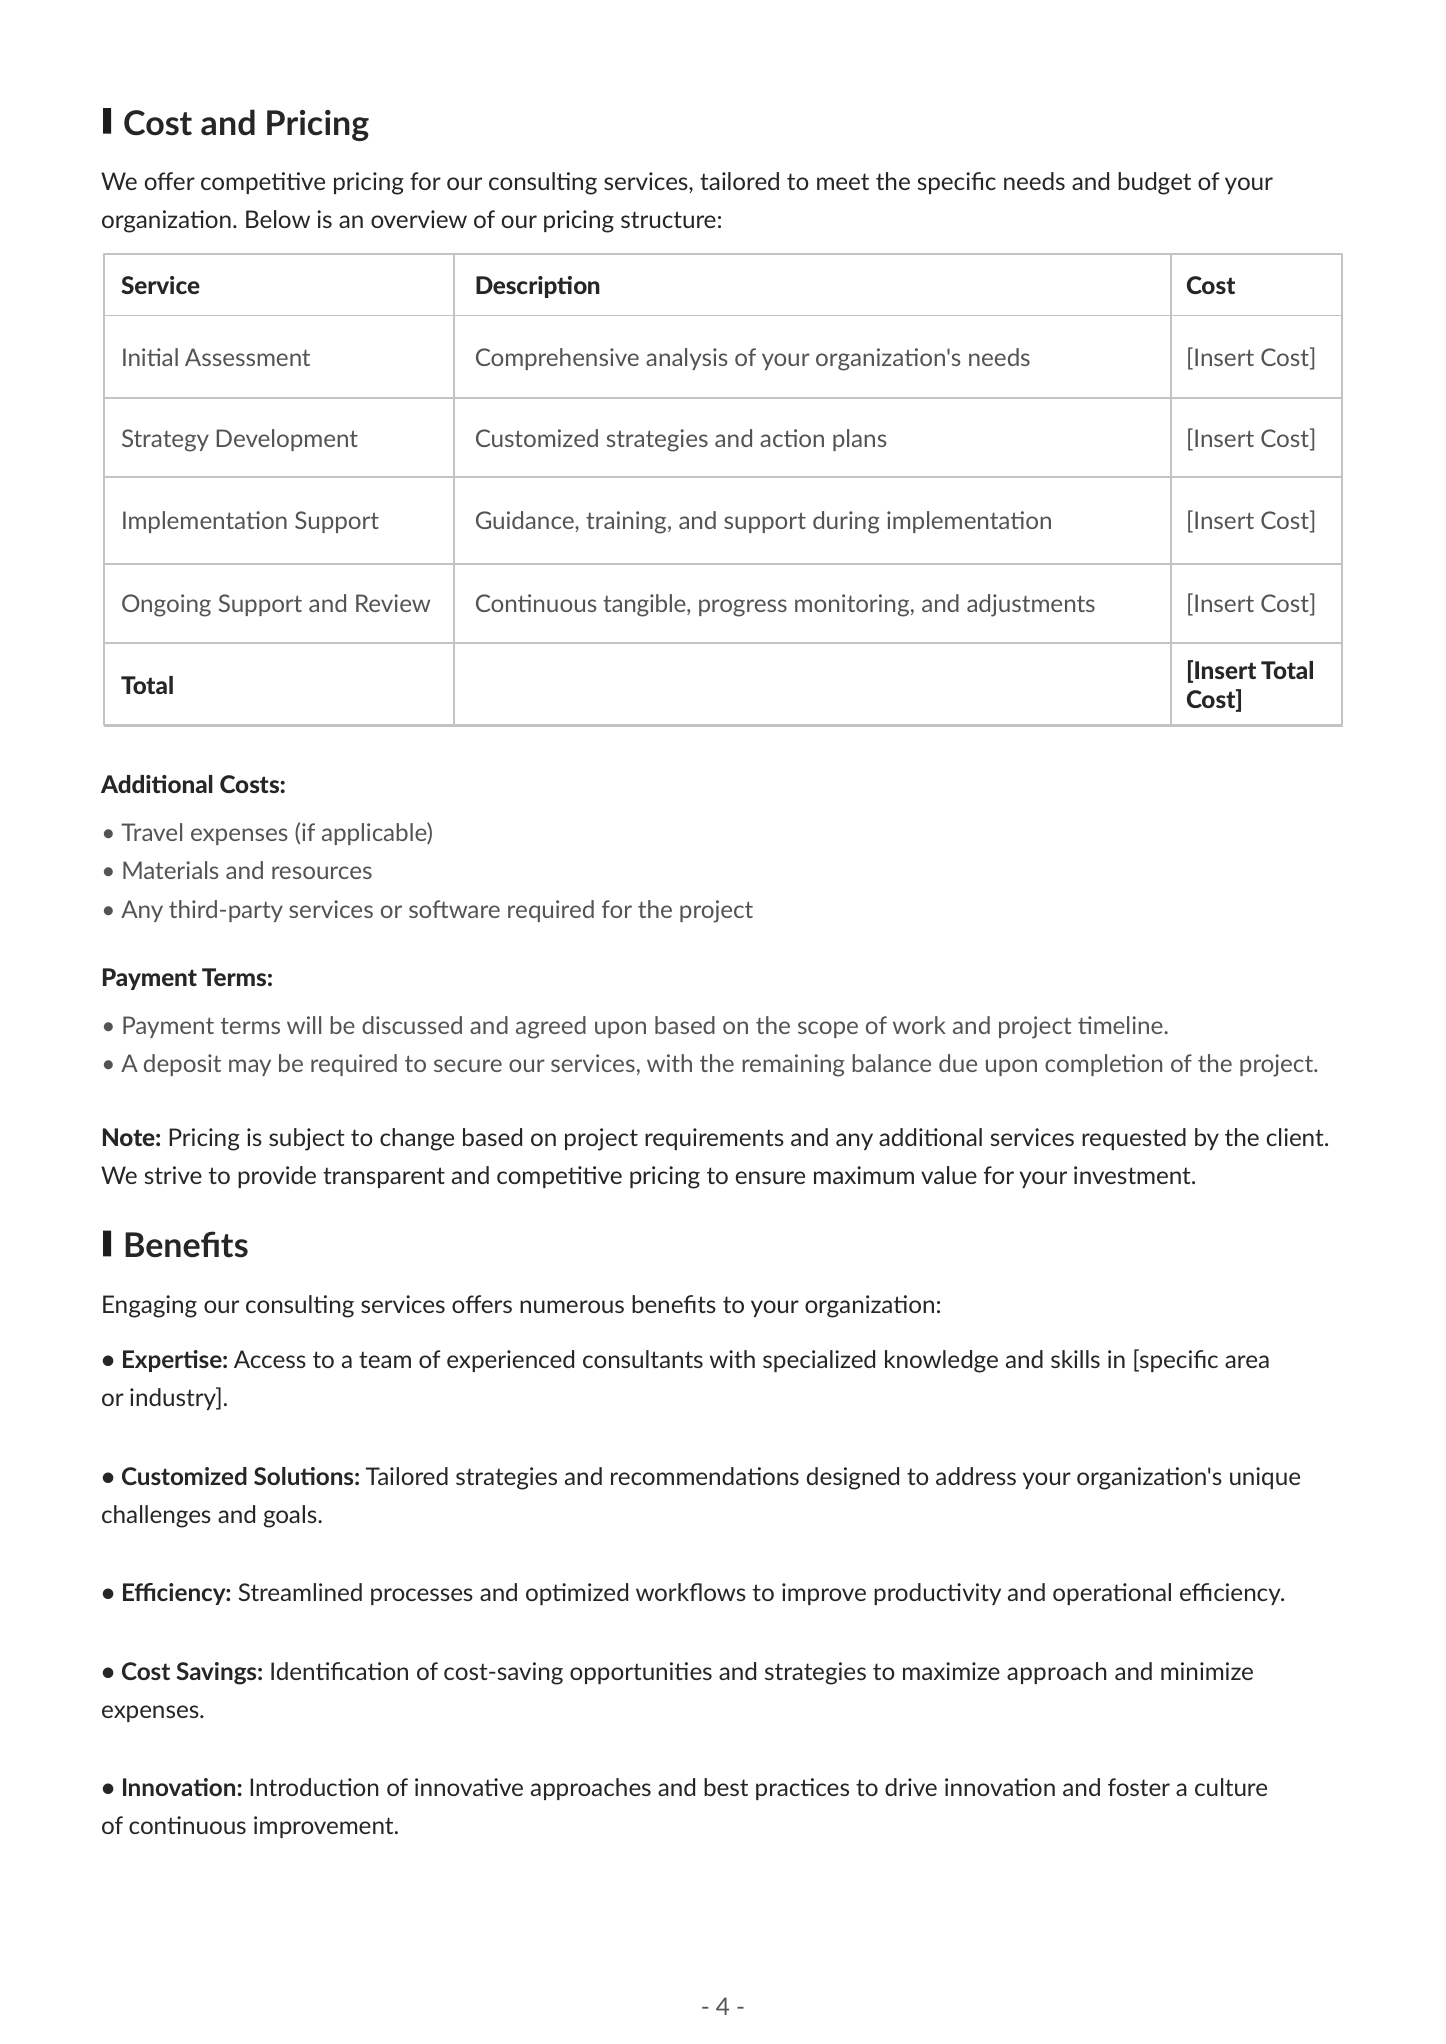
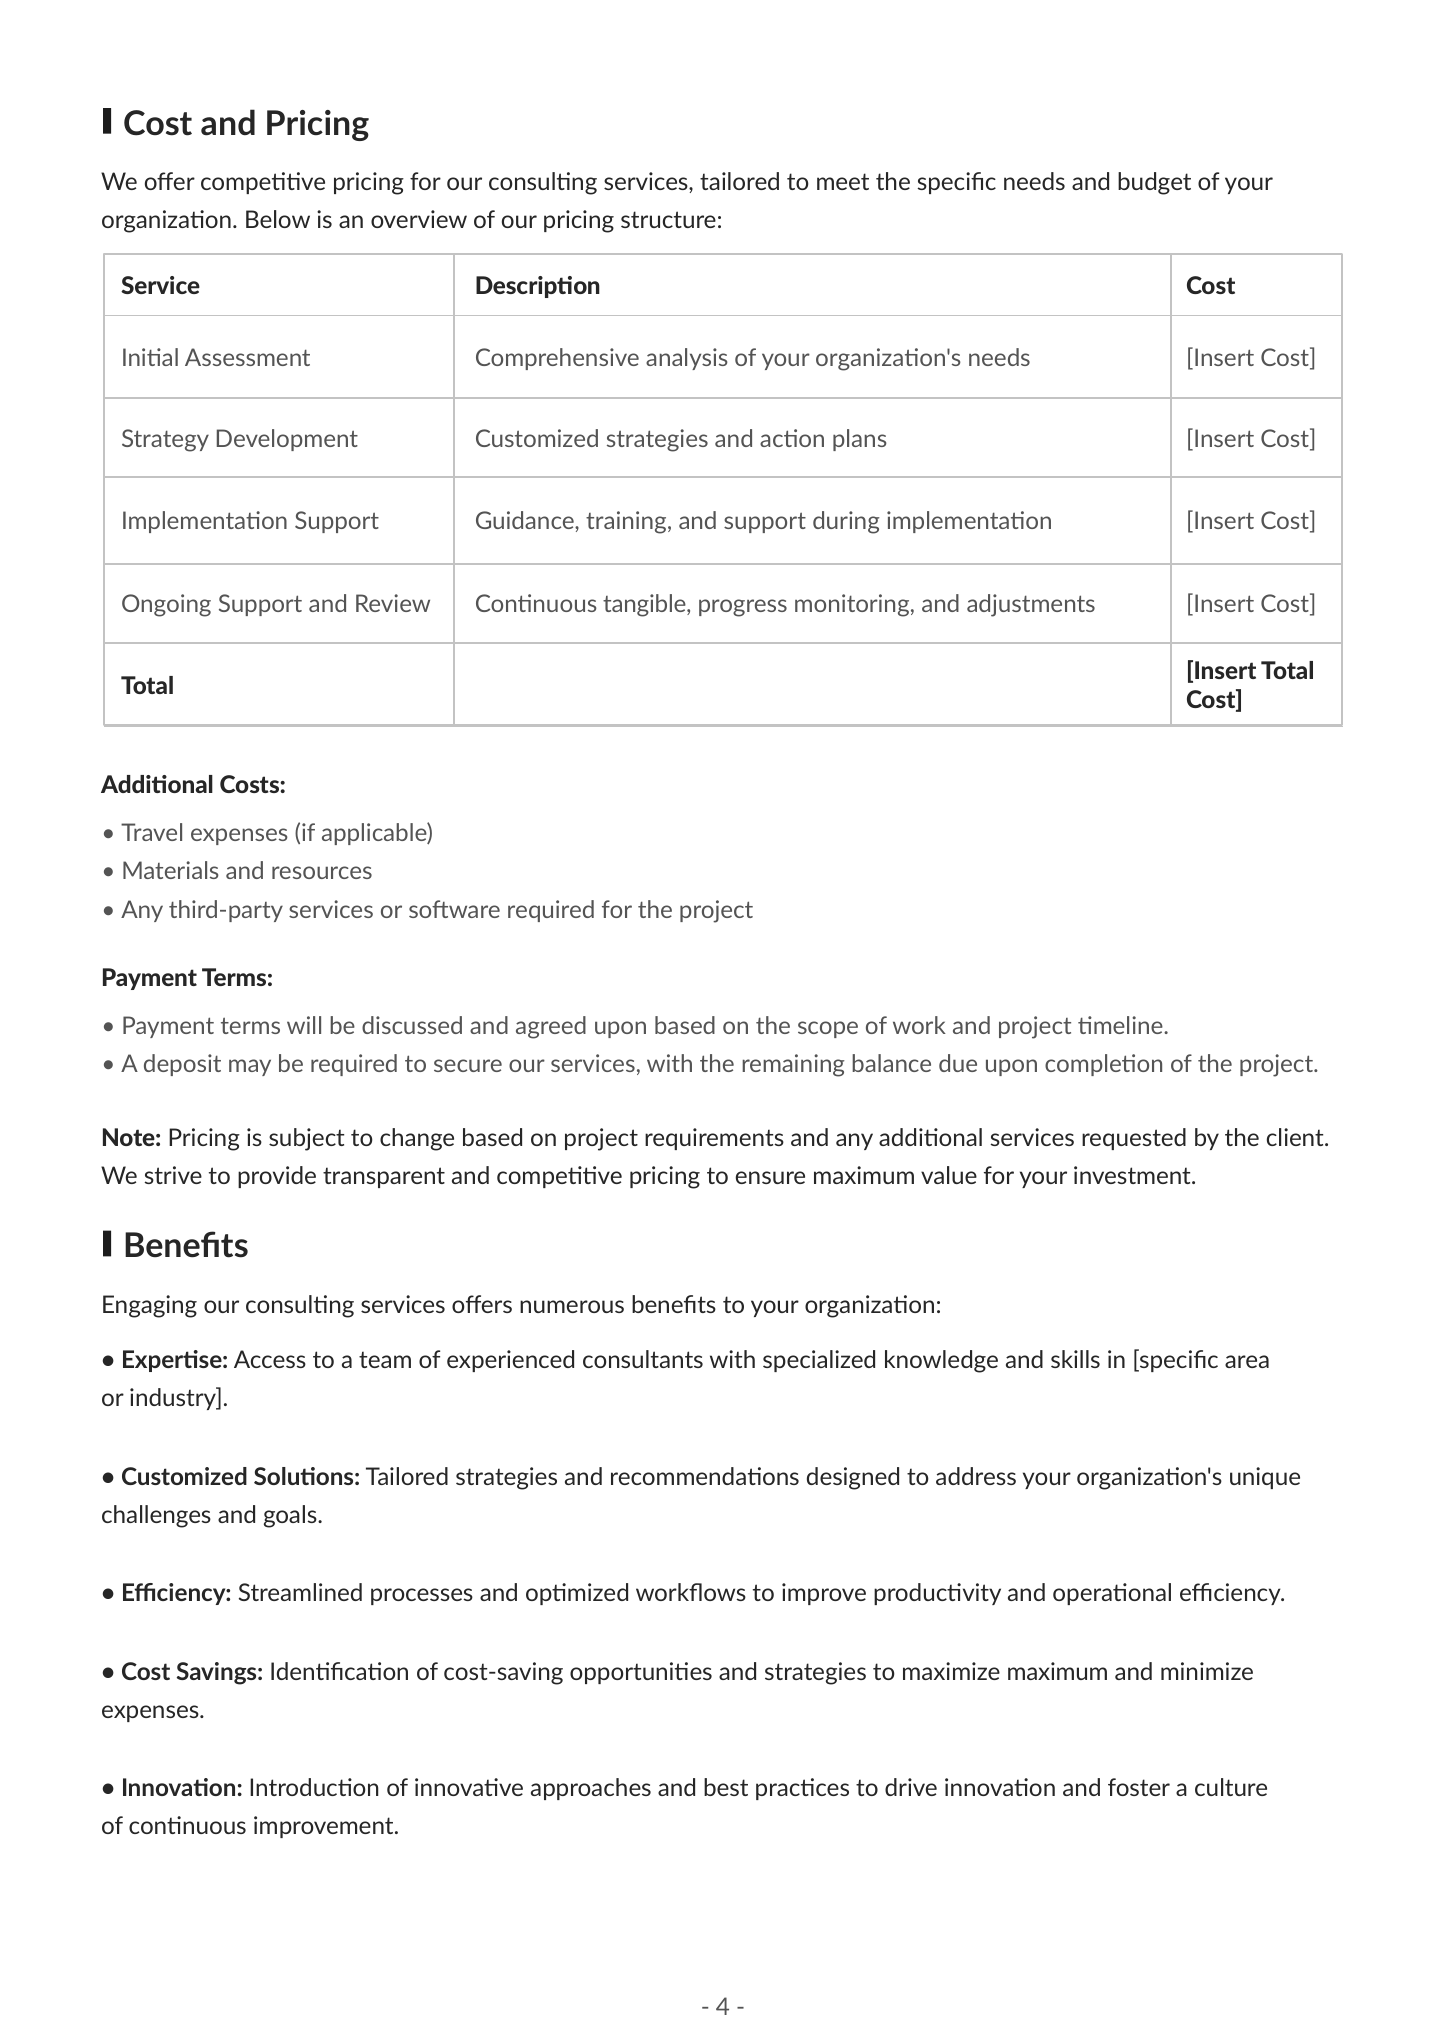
maximize approach: approach -> maximum (1058, 1673)
